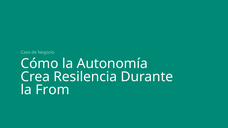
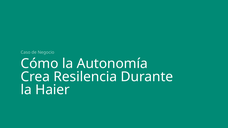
From: From -> Haier (53, 90)
